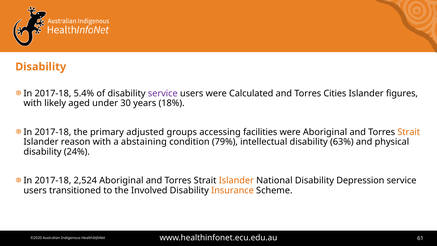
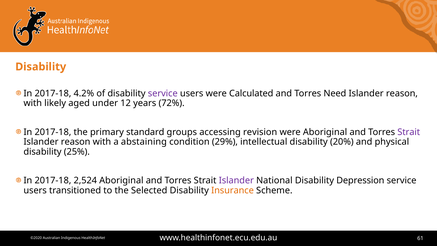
5.4%: 5.4% -> 4.2% (84, 93)
Cities: Cities -> Need (335, 93)
figures: figures -> reason (402, 93)
30: 30 -> 12 (126, 103)
18%: 18% -> 72% (172, 103)
adjusted: adjusted -> standard (145, 132)
facilities: facilities -> revision (260, 132)
Strait colour: orange -> purple (409, 132)
79%: 79% -> 29% (225, 142)
63%: 63% -> 20% (342, 142)
24%: 24% -> 25% (77, 152)
Islander colour: orange -> purple (236, 180)
Involved: Involved -> Selected (149, 190)
